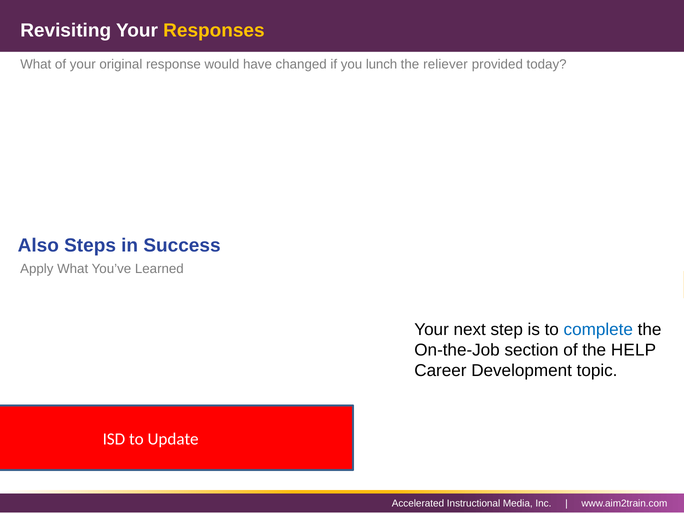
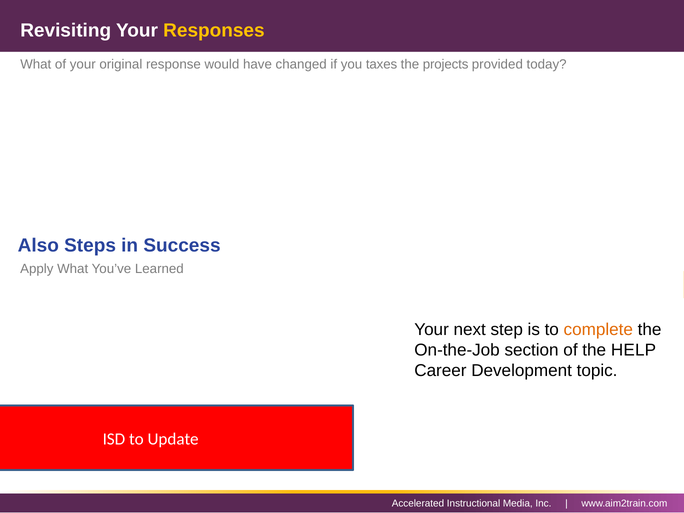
lunch: lunch -> taxes (382, 64)
reliever: reliever -> projects (446, 64)
complete colour: blue -> orange (598, 329)
